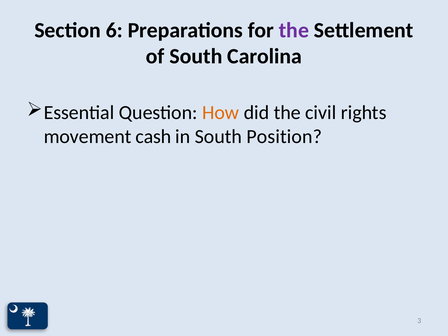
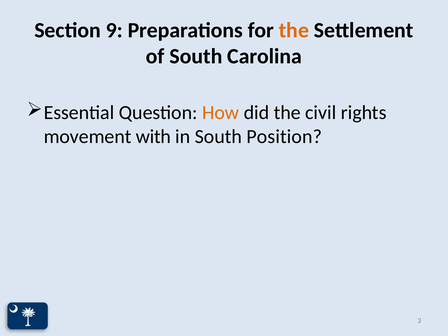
6: 6 -> 9 (114, 30)
the colour: purple -> orange (294, 30)
cash: cash -> with (153, 137)
